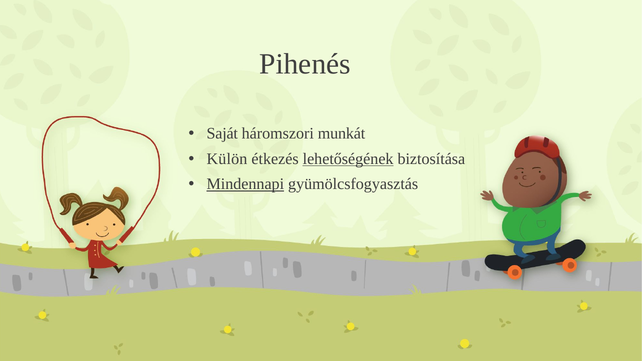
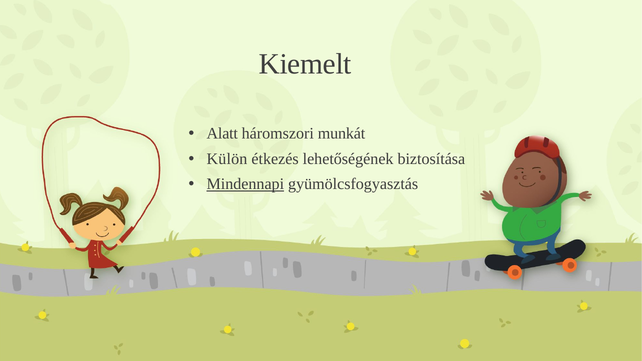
Pihenés: Pihenés -> Kiemelt (305, 64)
Saját: Saját -> Alatt (222, 134)
lehetőségének underline: present -> none (348, 159)
